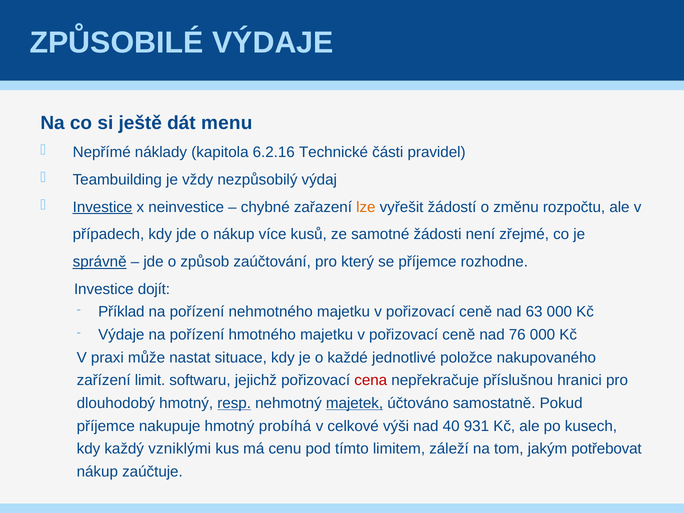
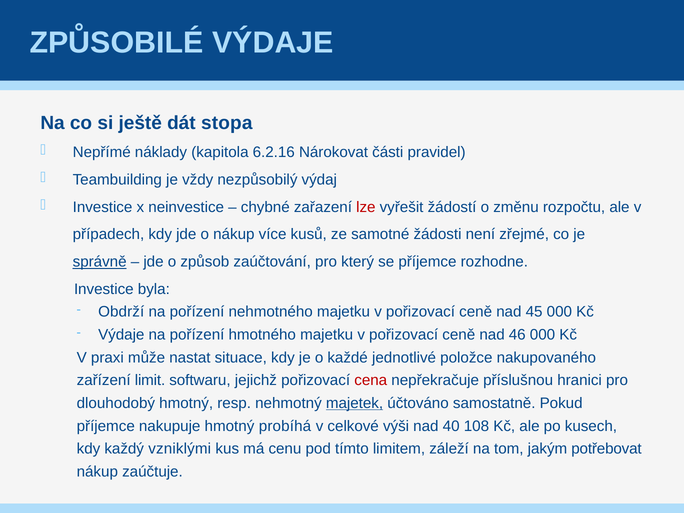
menu: menu -> stopa (227, 123)
Technické: Technické -> Nárokovat (334, 152)
Investice underline: present -> none (103, 207)
lze colour: orange -> red (366, 207)
dojít: dojít -> byla (154, 289)
Příklad: Příklad -> Obdrží (121, 312)
63: 63 -> 45 (534, 312)
76: 76 -> 46 (517, 335)
resp underline: present -> none (234, 403)
931: 931 -> 108 (476, 426)
